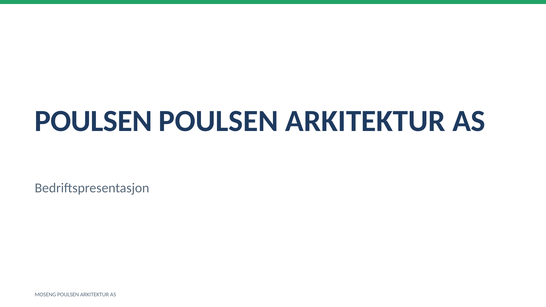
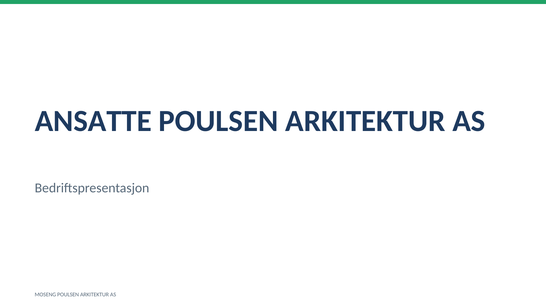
POULSEN: POULSEN -> ANSATTE (93, 121)
